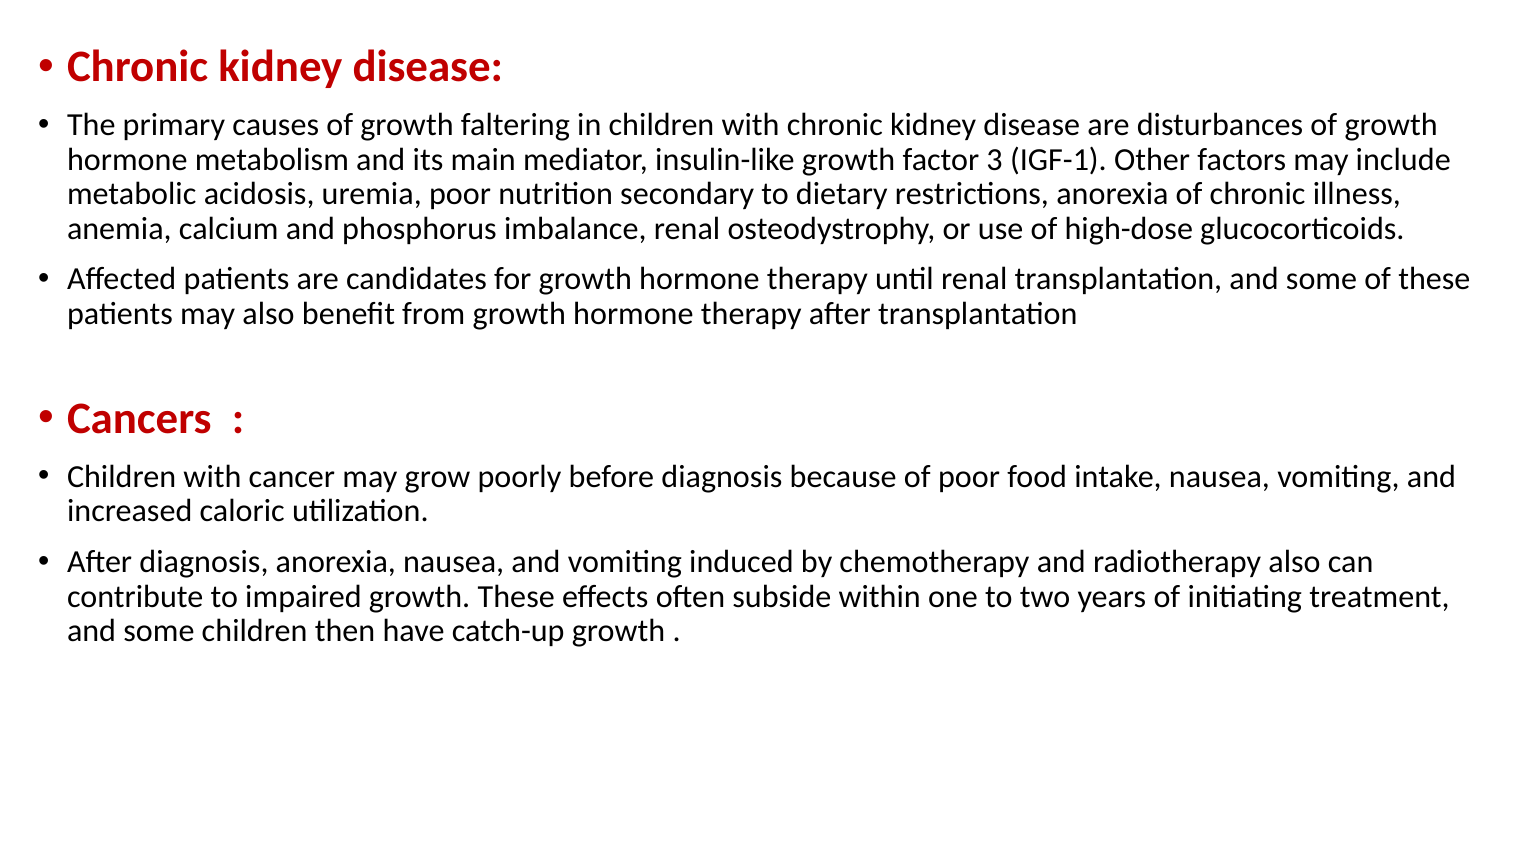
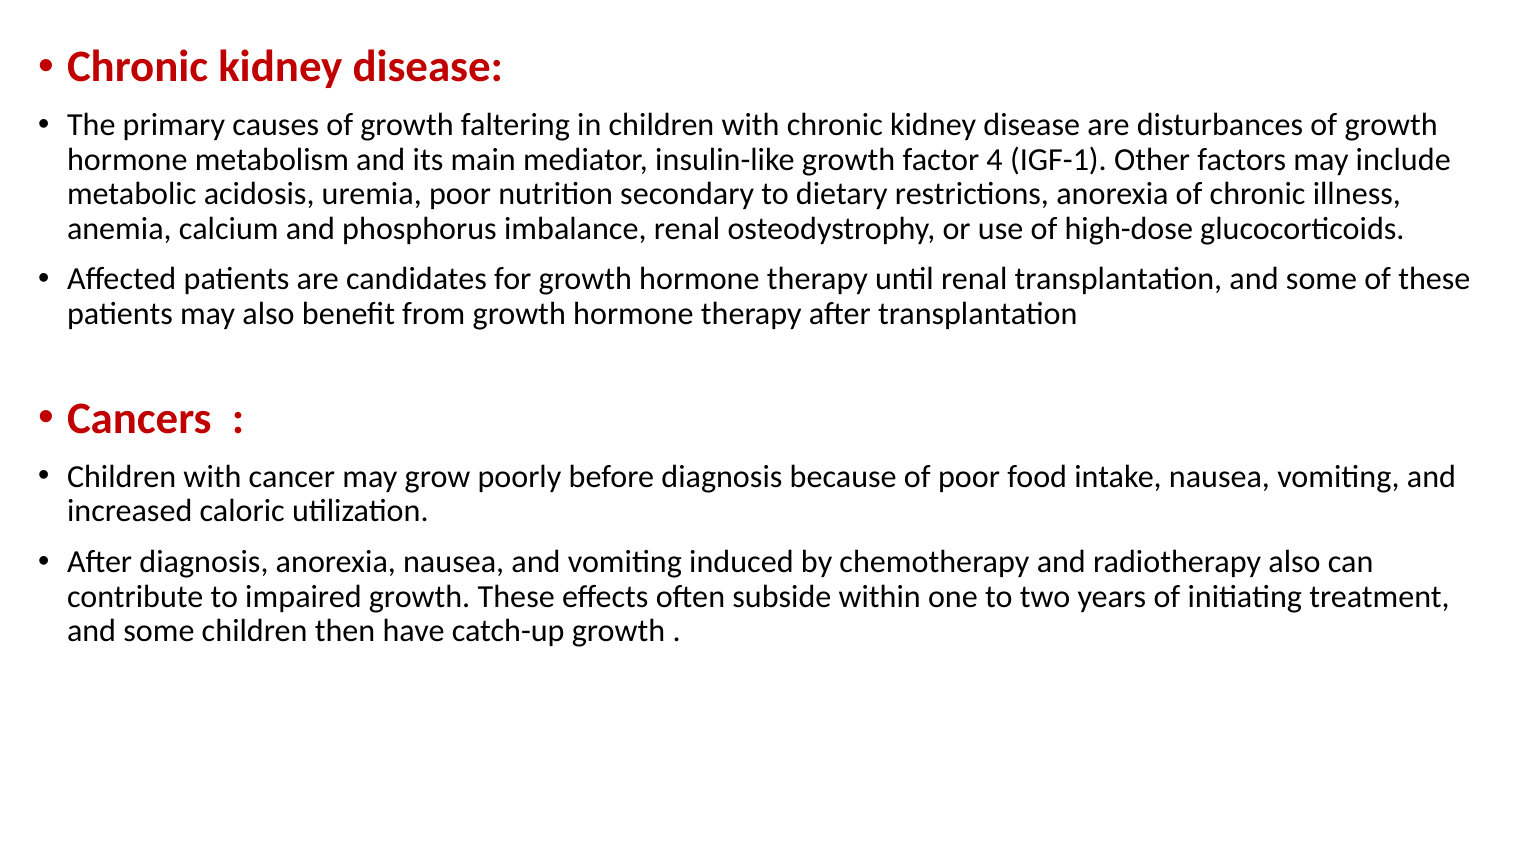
3: 3 -> 4 (995, 159)
